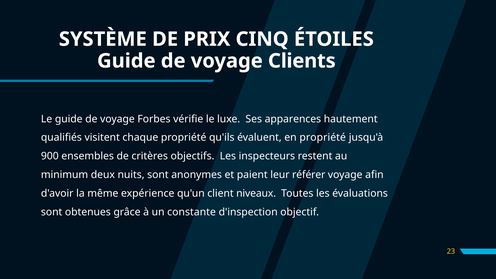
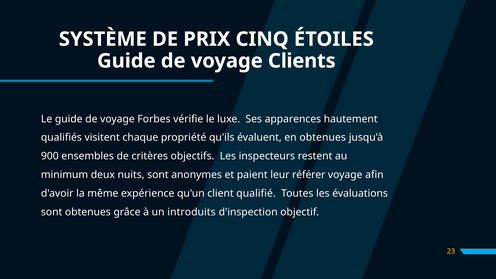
en propriété: propriété -> obtenues (323, 138)
niveaux: niveaux -> qualifié (256, 193)
constante: constante -> introduits (192, 212)
